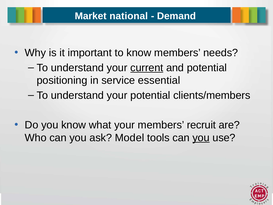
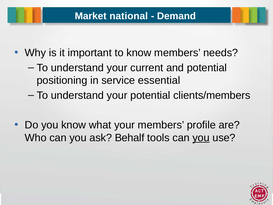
current underline: present -> none (147, 68)
recruit: recruit -> profile (201, 125)
Model: Model -> Behalf (130, 138)
